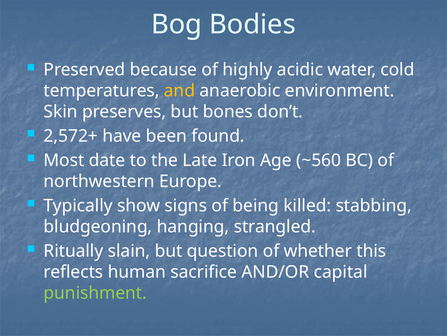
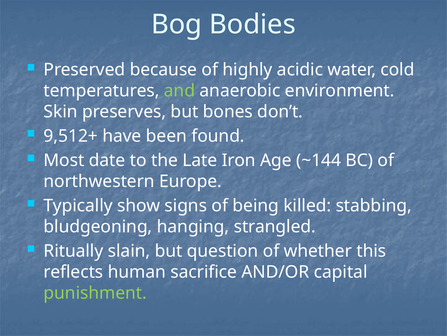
and colour: yellow -> light green (180, 91)
2,572+: 2,572+ -> 9,512+ (71, 136)
~560: ~560 -> ~144 (319, 160)
